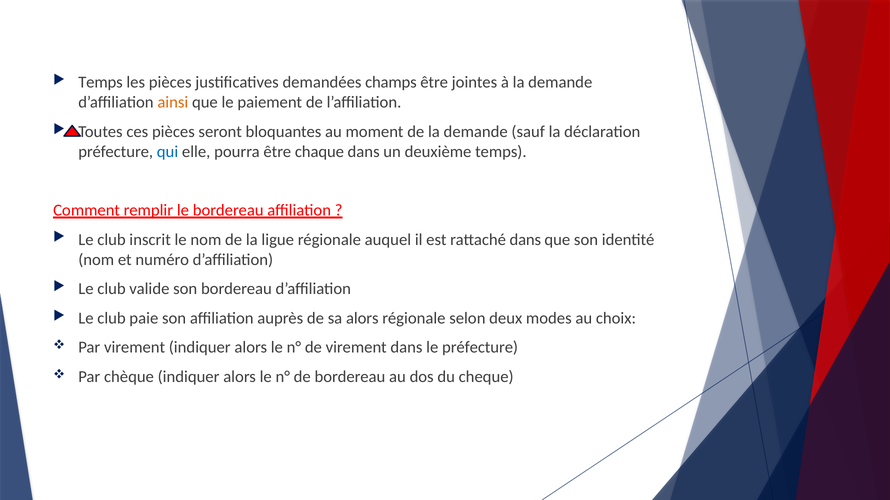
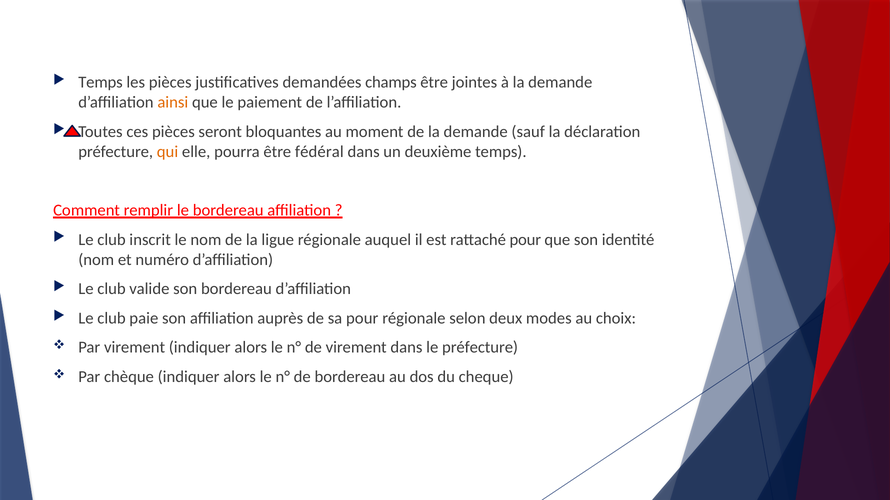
qui colour: blue -> orange (168, 152)
chaque: chaque -> fédéral (319, 152)
rattaché dans: dans -> pour (525, 240)
sa alors: alors -> pour (362, 318)
